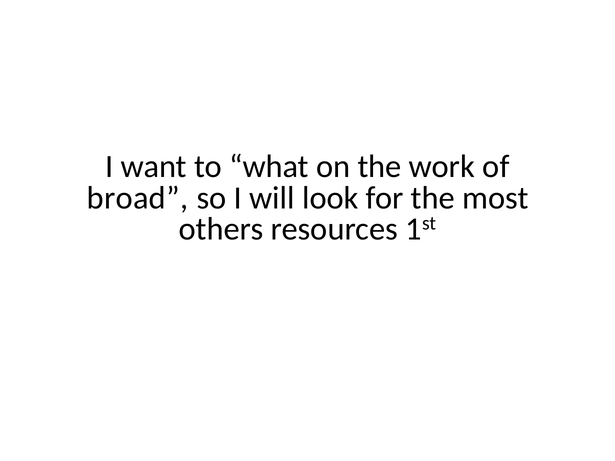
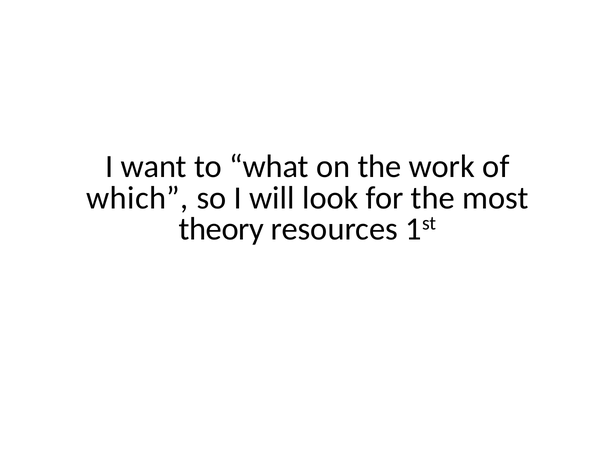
broad: broad -> which (137, 198)
others: others -> theory (221, 229)
